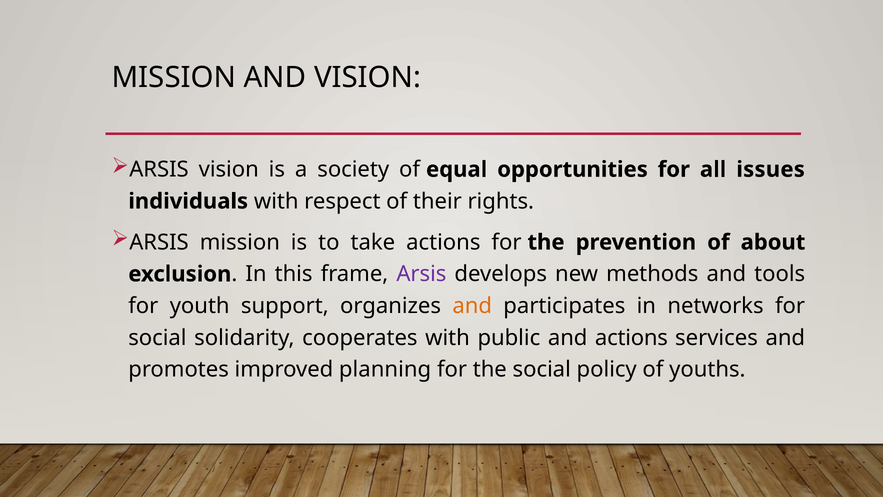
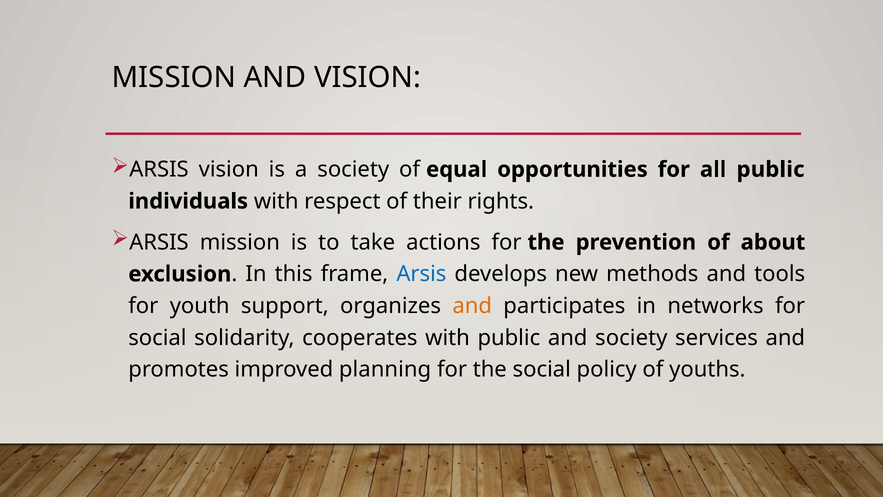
all issues: issues -> public (771, 169)
Arsis colour: purple -> blue (421, 274)
and actions: actions -> society (631, 337)
